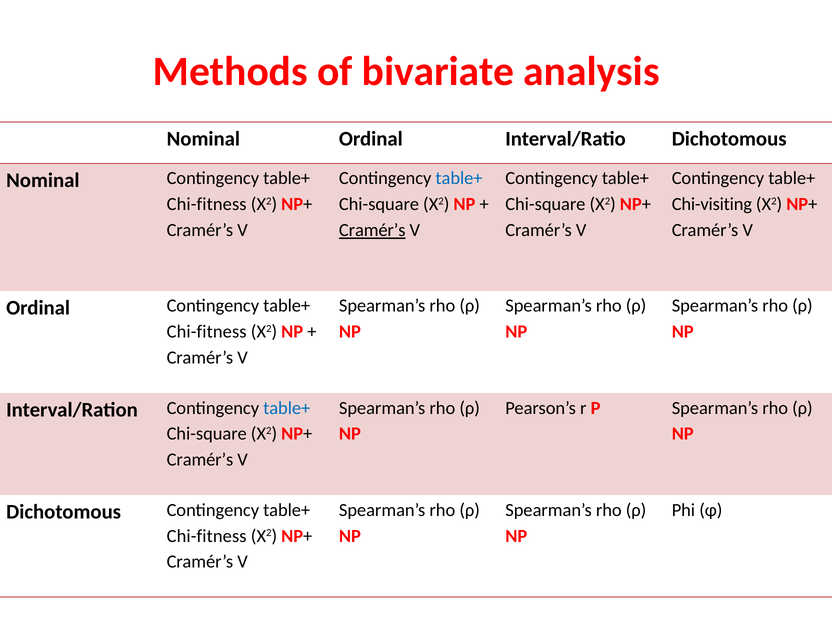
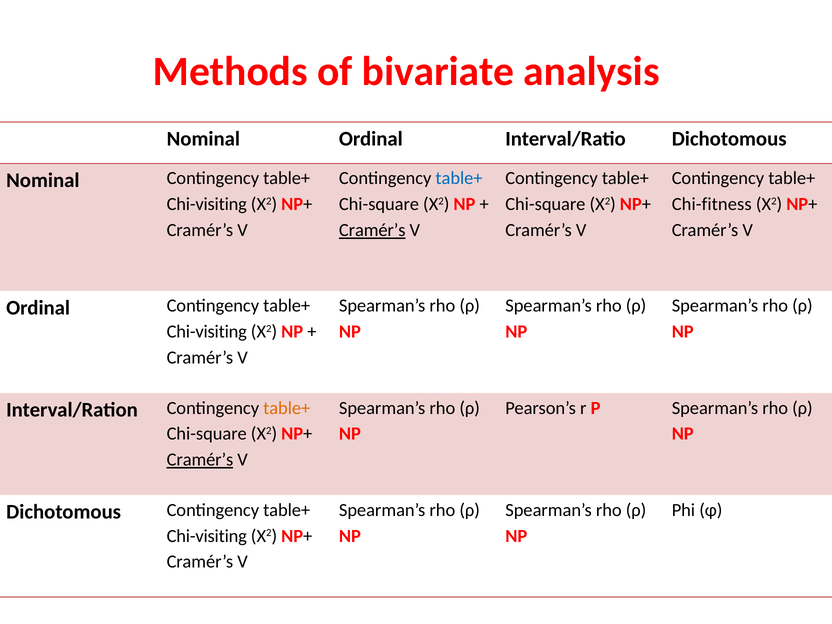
Chi-fitness: Chi-fitness -> Chi-visiting (207, 204)
Chi-visiting: Chi-visiting -> Chi-fitness (712, 204)
Chi-fitness: Chi-fitness -> Chi-visiting (207, 332)
table+ colour: blue -> orange (287, 408)
Cramér’s underline: none -> present (200, 460)
Chi-fitness: Chi-fitness -> Chi-visiting (207, 536)
